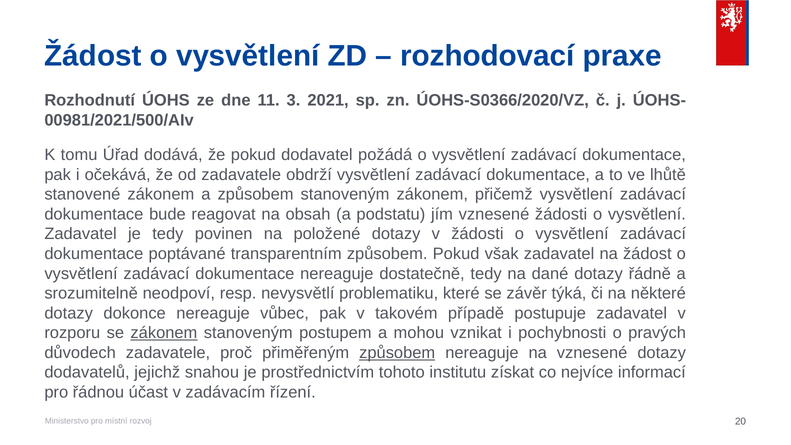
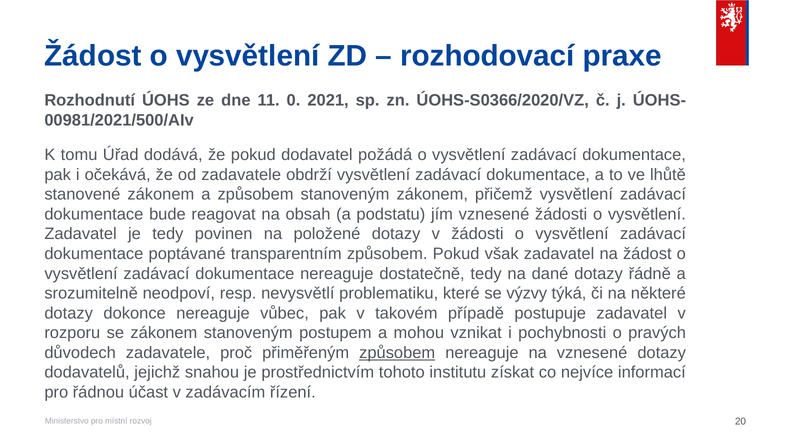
3: 3 -> 0 (293, 100)
závěr: závěr -> výzvy (527, 293)
zákonem underline: present -> none (164, 333)
